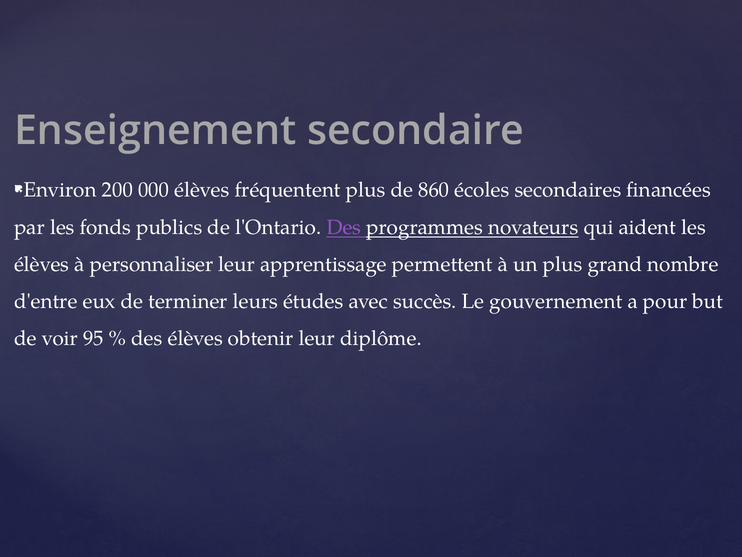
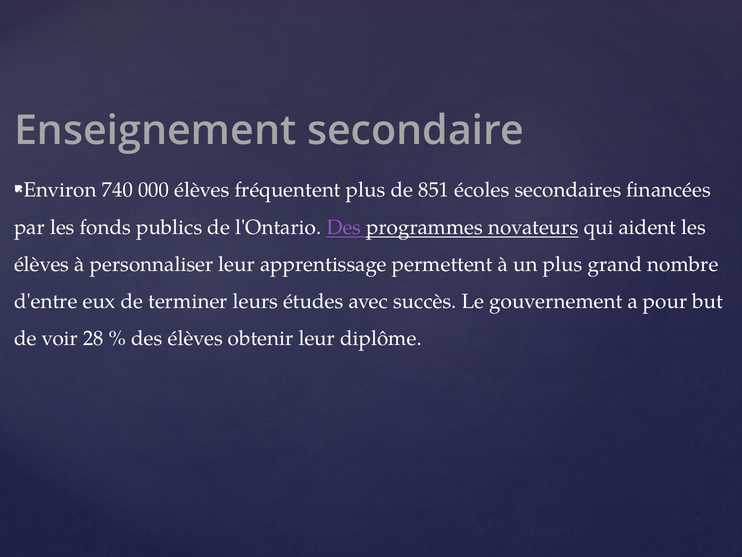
200: 200 -> 740 (117, 190)
860: 860 -> 851 (434, 190)
95: 95 -> 28 (93, 338)
